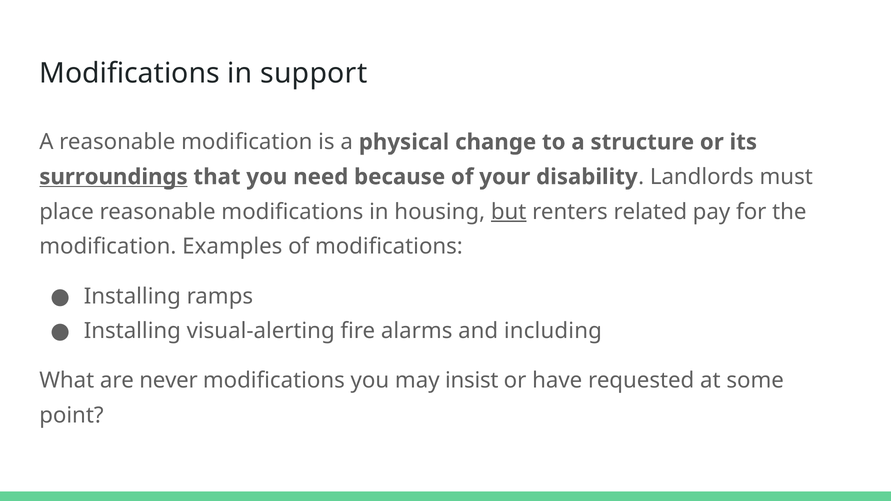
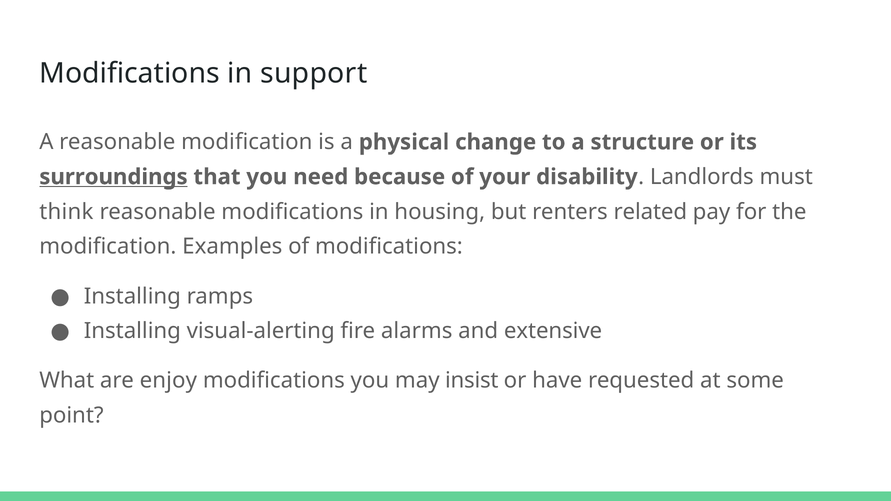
place: place -> think (66, 212)
but underline: present -> none (509, 212)
including: including -> extensive (553, 331)
never: never -> enjoy (168, 381)
